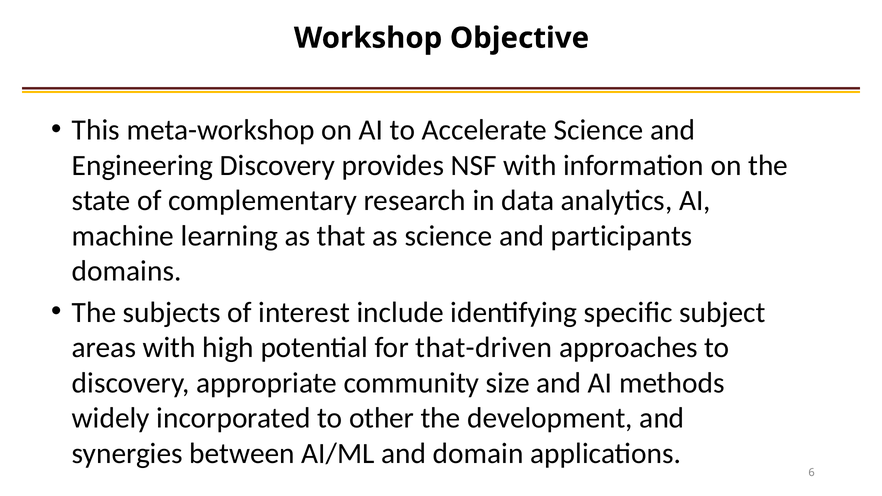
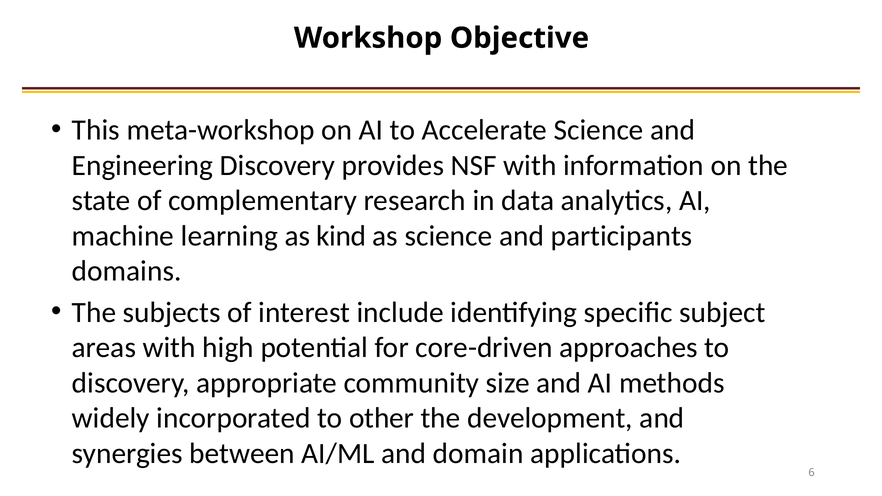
that: that -> kind (341, 236)
that-driven: that-driven -> core-driven (484, 348)
